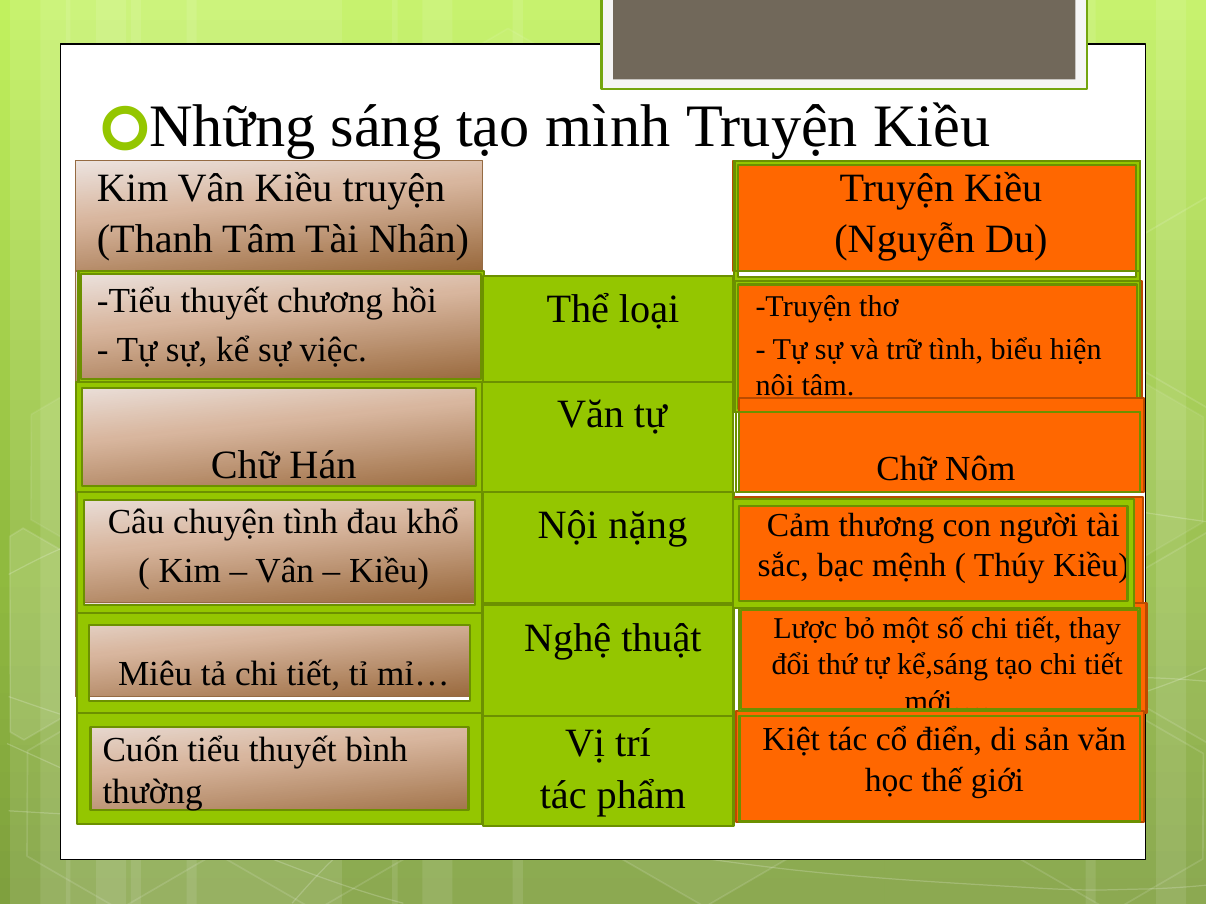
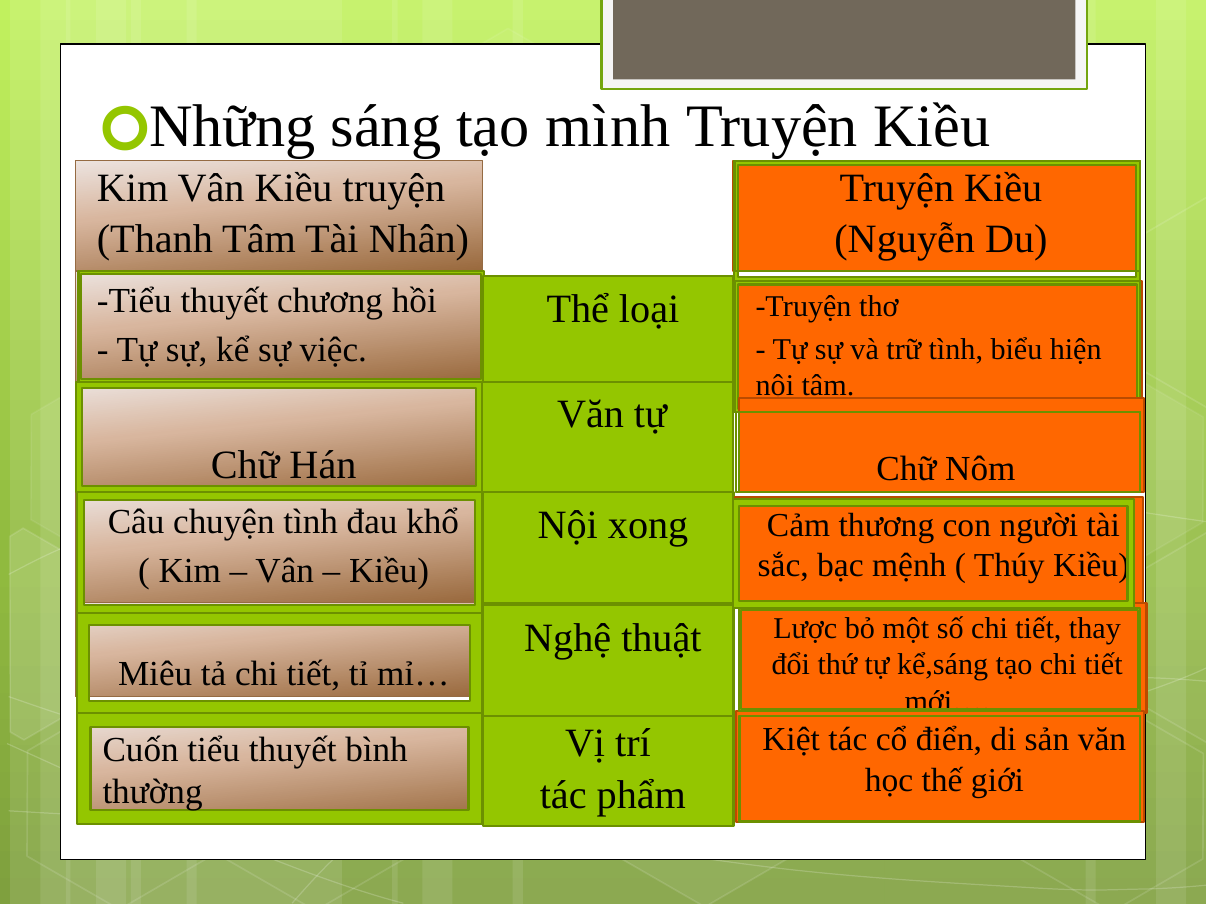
nặng: nặng -> xong (648, 525)
